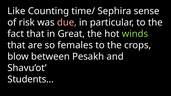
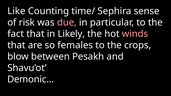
Great: Great -> Likely (71, 34)
winds colour: light green -> pink (135, 34)
Students…: Students… -> Demonic… (31, 80)
